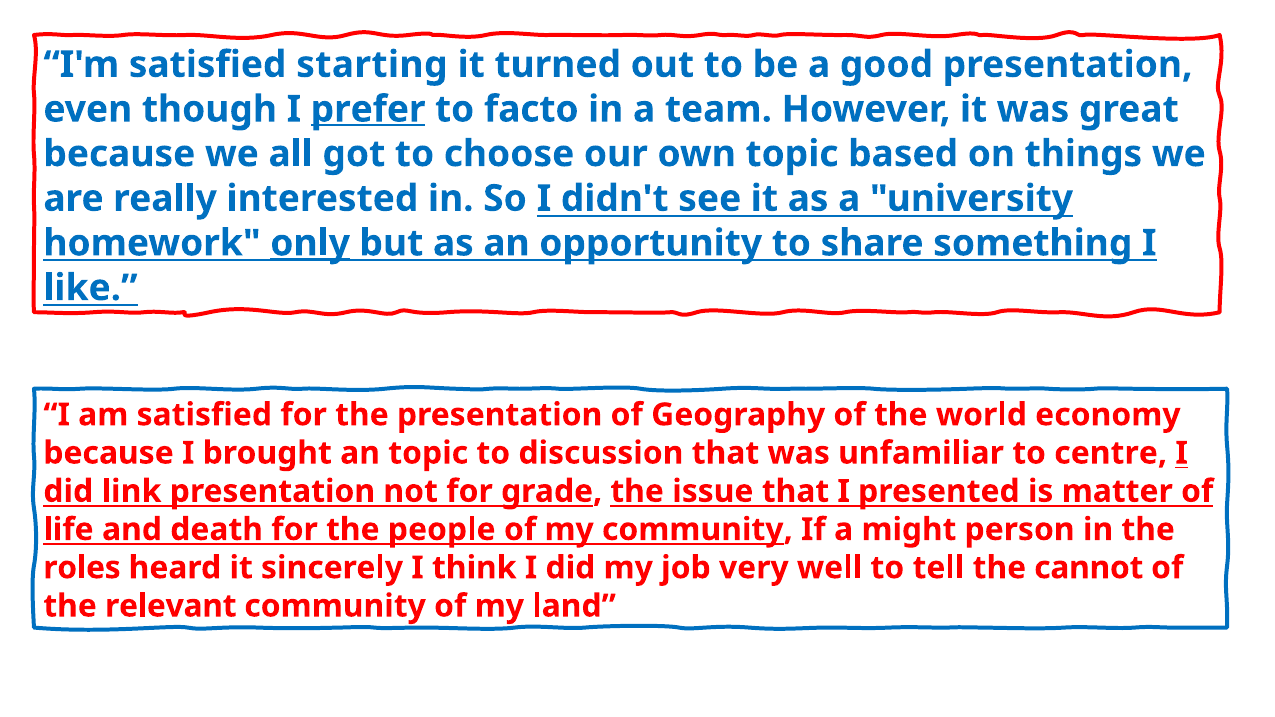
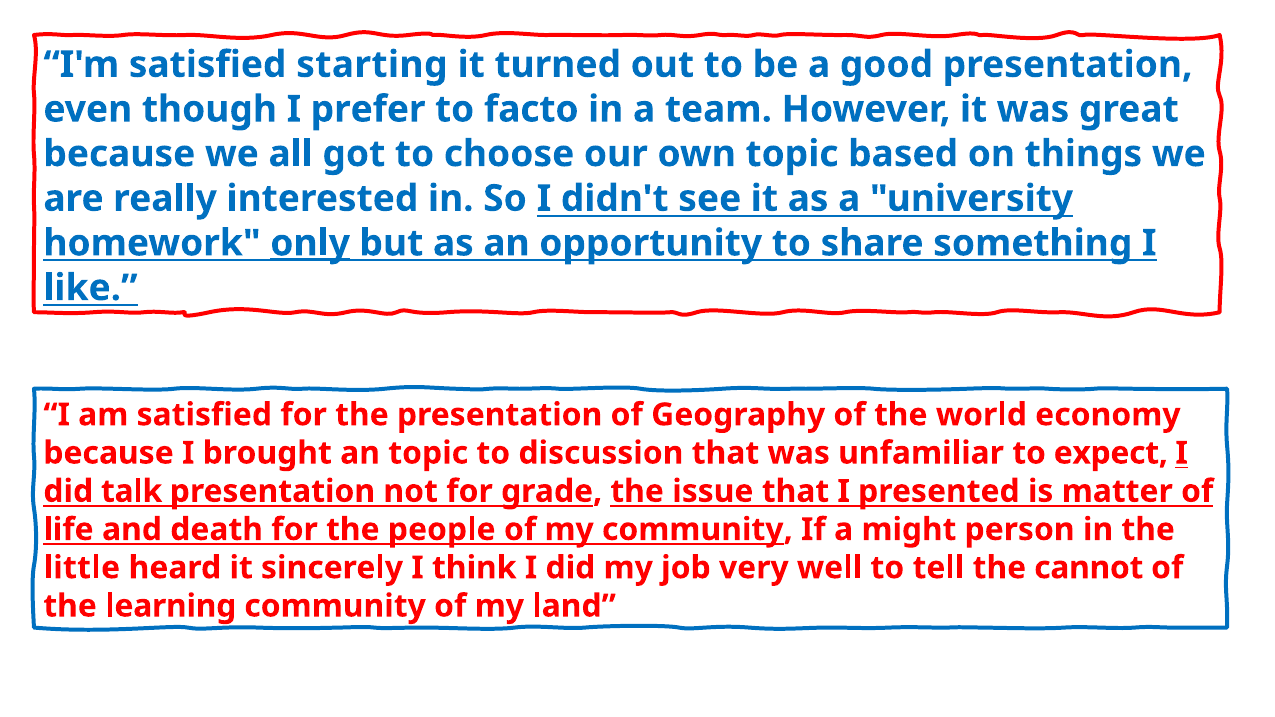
prefer underline: present -> none (368, 109)
centre: centre -> expect (1111, 453)
link: link -> talk (132, 491)
roles: roles -> little (82, 568)
relevant: relevant -> learning (171, 606)
